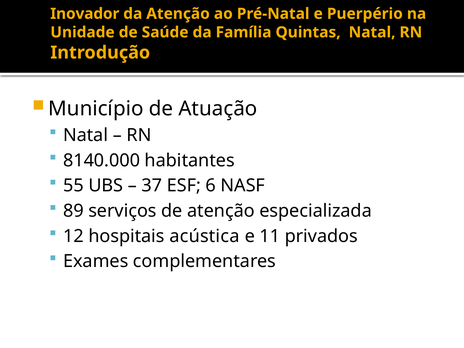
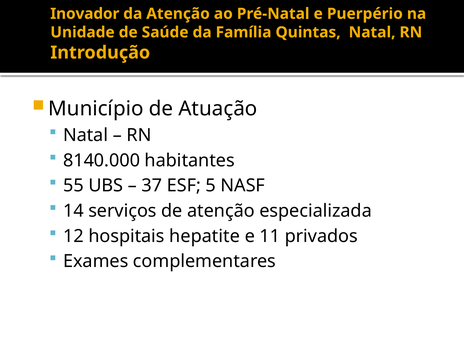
6: 6 -> 5 (211, 186)
89: 89 -> 14 (73, 211)
acústica: acústica -> hepatite (205, 236)
